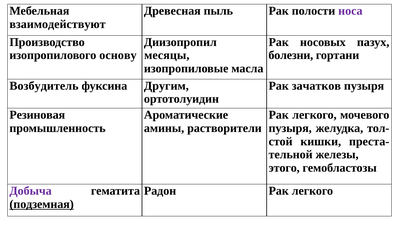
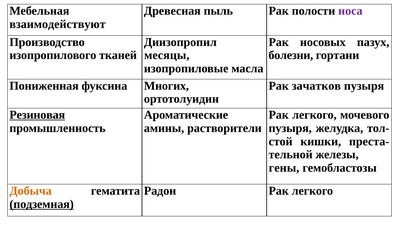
основу: основу -> тканей (118, 55)
Возбудитель: Возбудитель -> Пониженная (44, 86)
Другим: Другим -> Многих (166, 86)
Резиновая underline: none -> present (37, 115)
этого: этого -> гены (284, 168)
Добыча colour: purple -> orange (31, 191)
